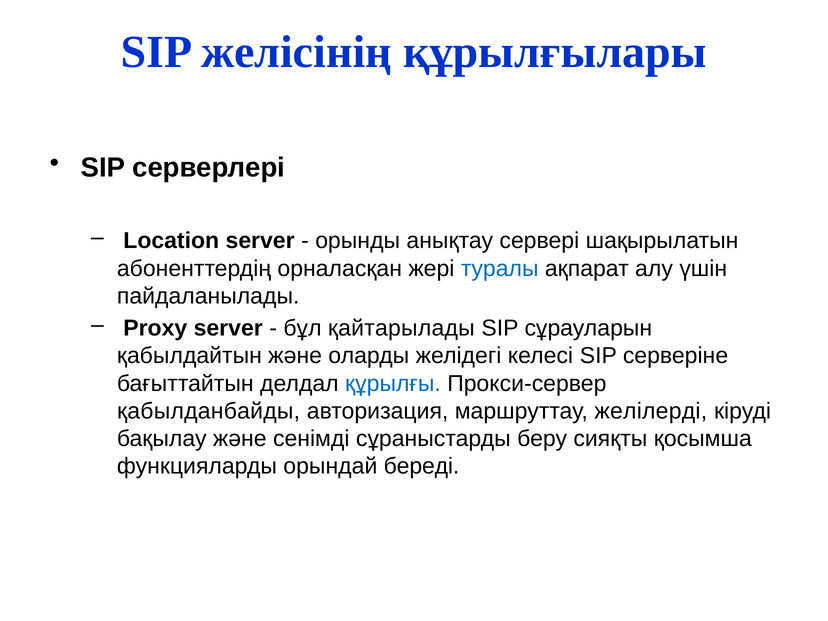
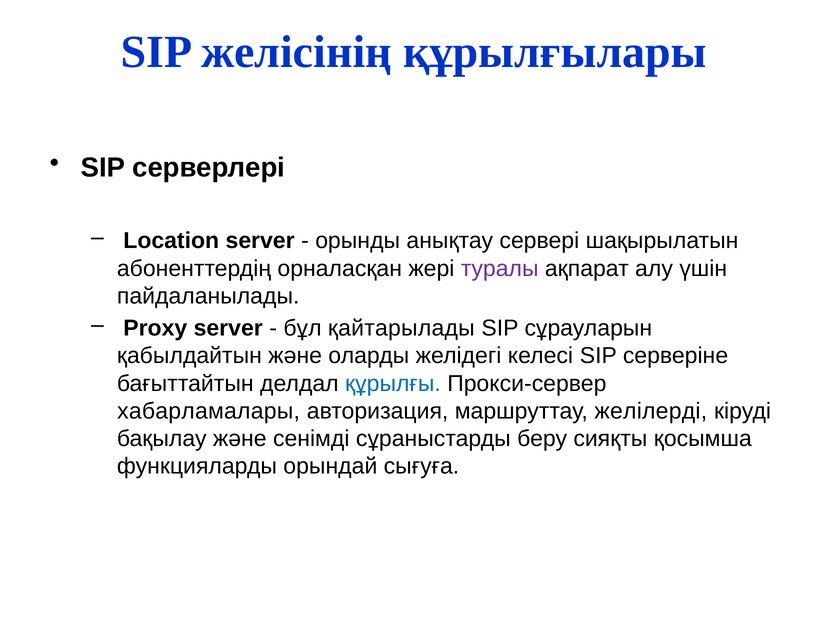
туралы colour: blue -> purple (500, 268)
қабылданбайды: қабылданбайды -> хабарламалары (209, 411)
береді: береді -> сығуға (421, 466)
